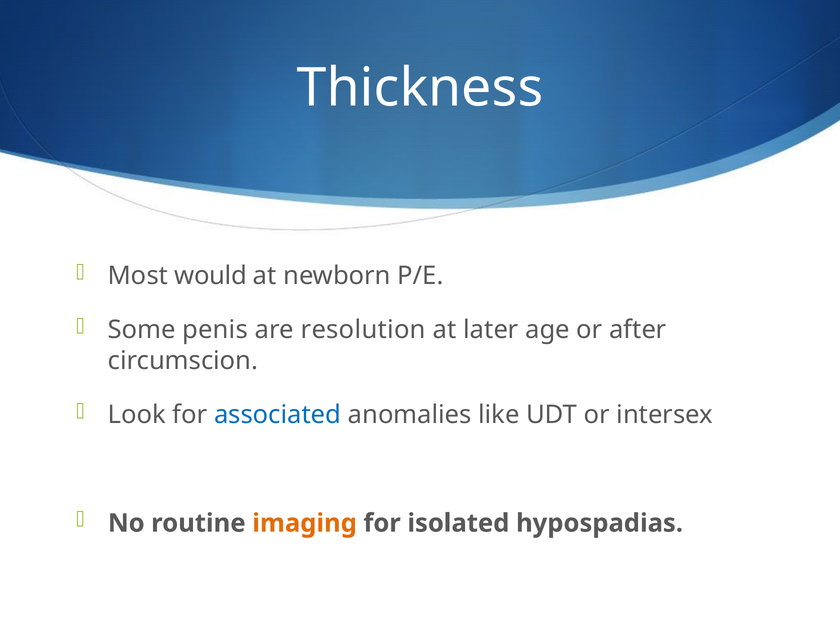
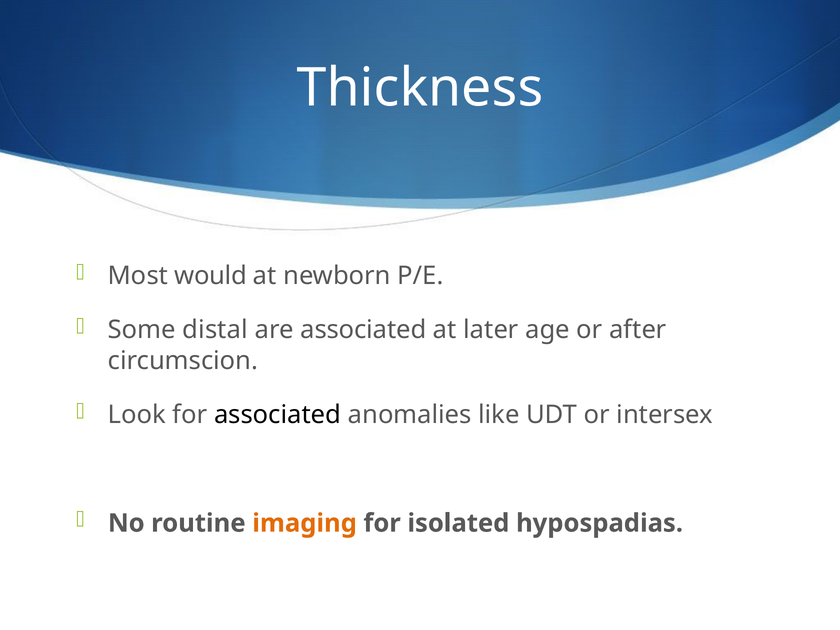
penis: penis -> distal (215, 330)
are resolution: resolution -> associated (363, 330)
associated colour: blue -> black (278, 415)
